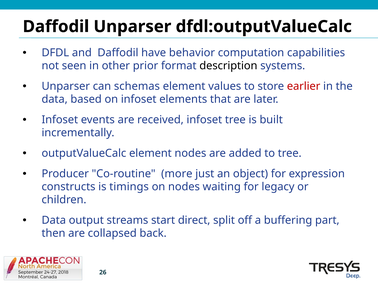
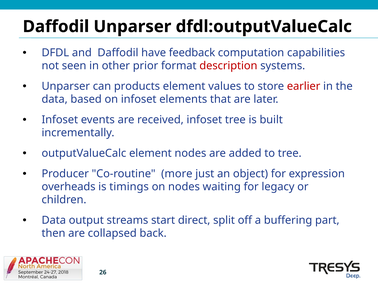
behavior: behavior -> feedback (192, 53)
description colour: black -> red (228, 66)
schemas: schemas -> products (137, 86)
constructs: constructs -> overheads (69, 186)
